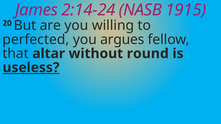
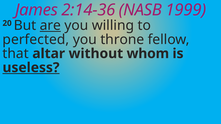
2:14-24: 2:14-24 -> 2:14-36 (88, 10)
1915: 1915 -> 1999 (186, 10)
are underline: none -> present (50, 25)
argues: argues -> throne (122, 40)
round: round -> whom (148, 54)
